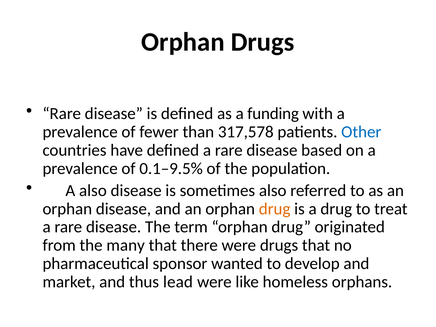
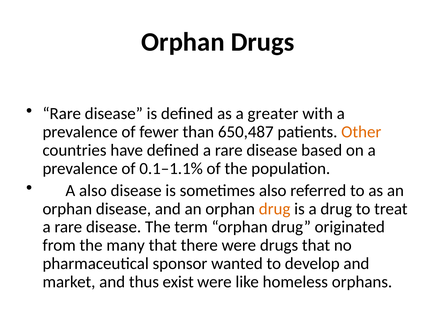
funding: funding -> greater (273, 114)
317,578: 317,578 -> 650,487 (246, 132)
Other colour: blue -> orange (361, 132)
0.1–9.5%: 0.1–9.5% -> 0.1–1.1% (171, 169)
lead: lead -> exist (178, 282)
